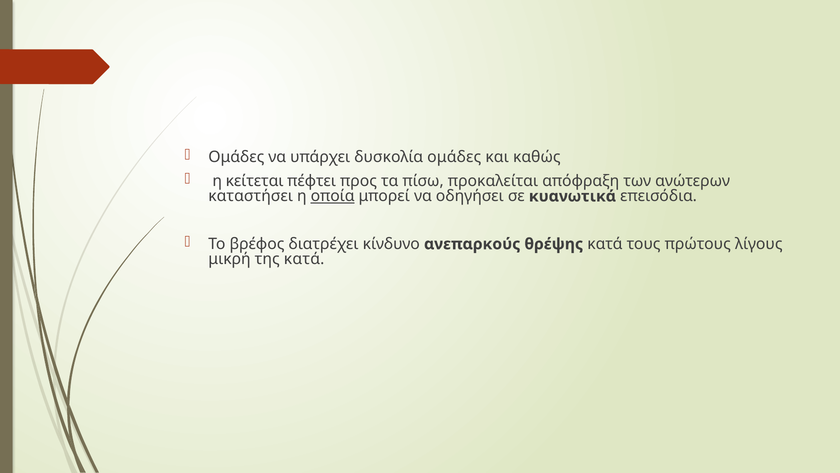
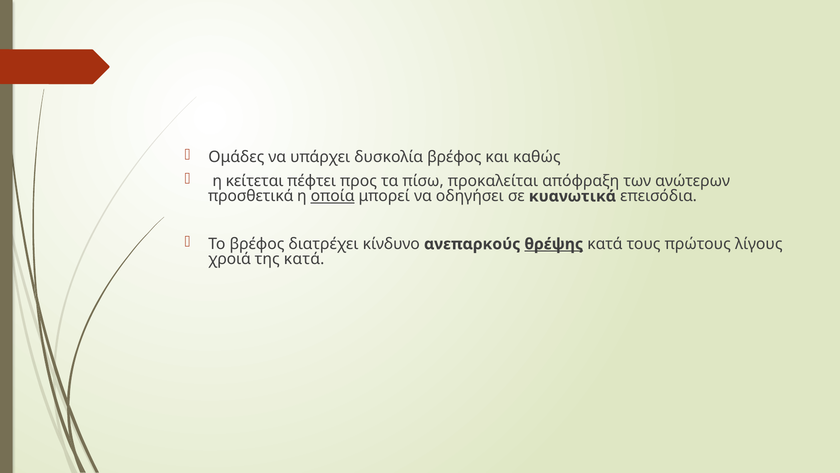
δυσκολία ομάδες: ομάδες -> βρέφος (454, 157)
καταστήσει: καταστήσει -> προσθετικά (251, 196)
θρέψης underline: none -> present (554, 244)
μικρή: μικρή -> χροιά (230, 259)
